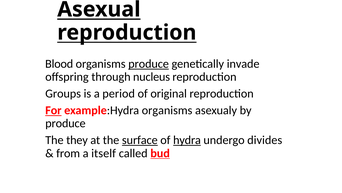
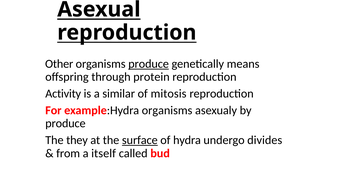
Blood: Blood -> Other (59, 64)
invade: invade -> means (243, 64)
nucleus: nucleus -> protein (151, 77)
Groups: Groups -> Activity (63, 93)
period: period -> similar (119, 93)
original: original -> mitosis (169, 93)
For underline: present -> none (53, 110)
hydra underline: present -> none (187, 140)
bud underline: present -> none (160, 153)
